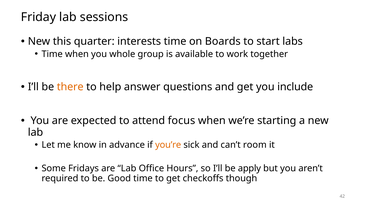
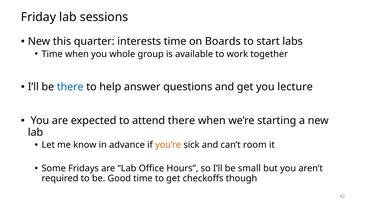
there colour: orange -> blue (70, 87)
include: include -> lecture (295, 87)
attend focus: focus -> there (181, 121)
apply: apply -> small (249, 168)
